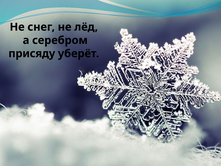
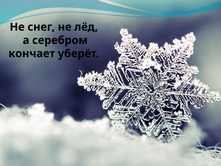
присяду: присяду -> кончает (32, 53)
